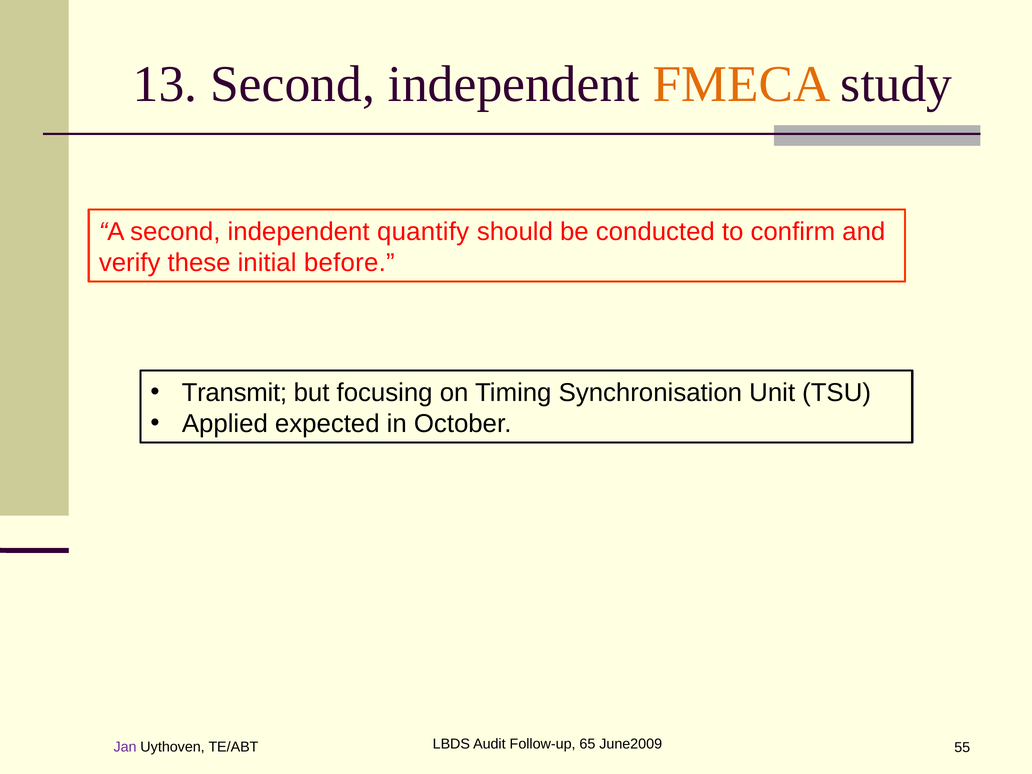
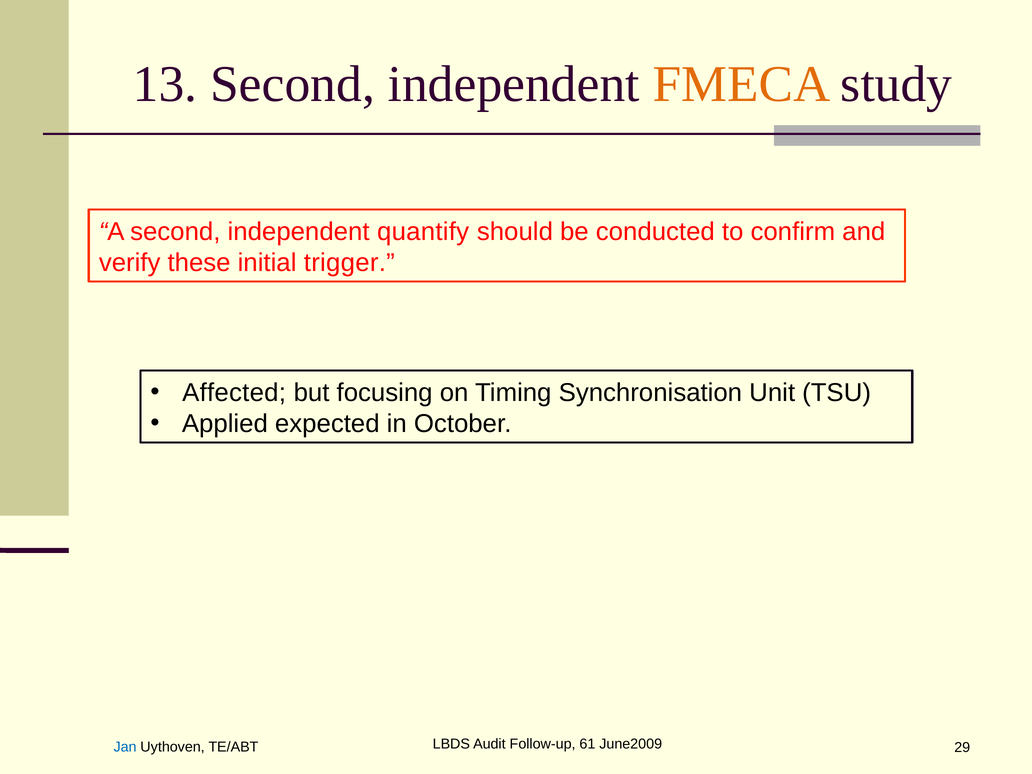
before: before -> trigger (349, 263)
Transmit: Transmit -> Affected (234, 393)
65: 65 -> 61 (587, 744)
55: 55 -> 29 (962, 748)
Jan colour: purple -> blue (125, 747)
